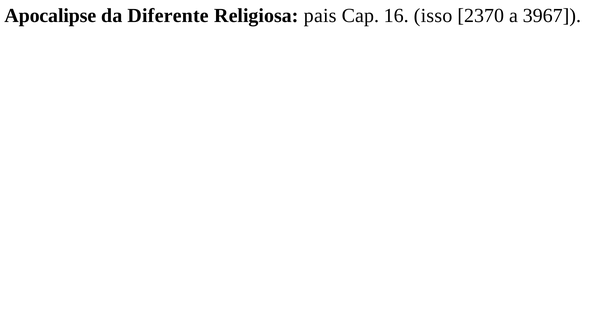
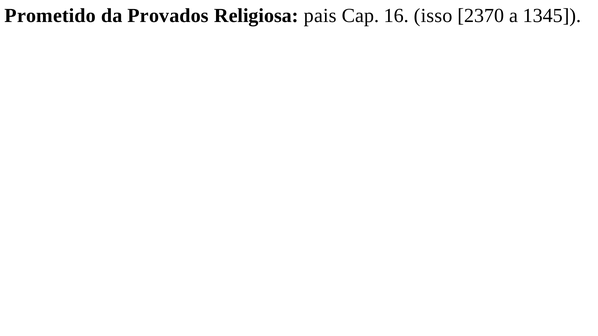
Apocalipse: Apocalipse -> Prometido (50, 16)
Diferente: Diferente -> Provados (168, 16)
3967: 3967 -> 1345 (552, 16)
